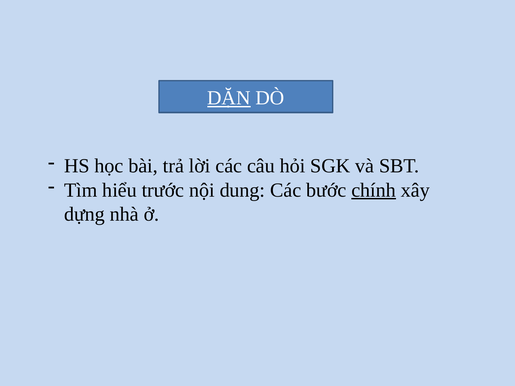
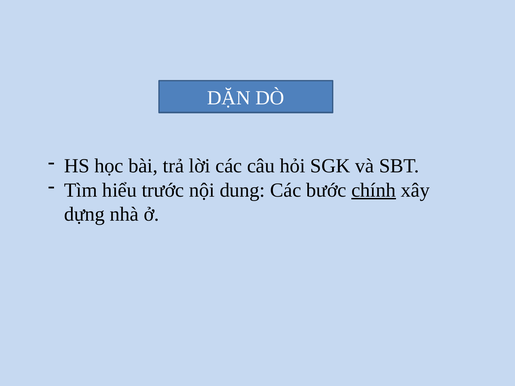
DẶN underline: present -> none (229, 98)
